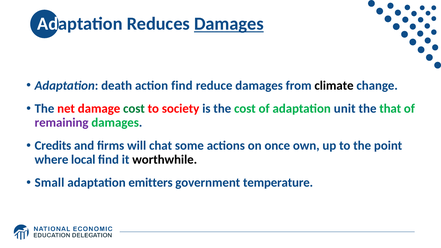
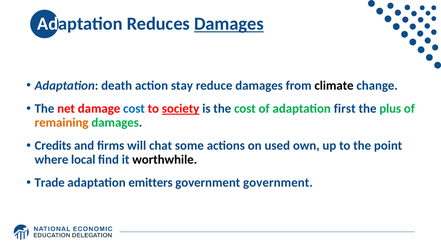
action find: find -> stay (182, 86)
cost colour: green -> blue (134, 109)
society underline: none -> present (181, 109)
unit: unit -> first (345, 109)
that: that -> plus (390, 109)
remaining colour: purple -> orange (62, 123)
once: once -> used (277, 146)
Small: Small -> Trade (50, 183)
government temperature: temperature -> government (278, 183)
